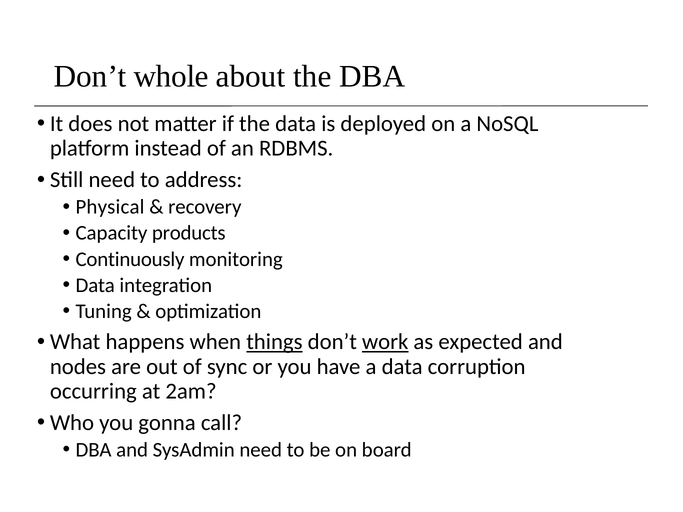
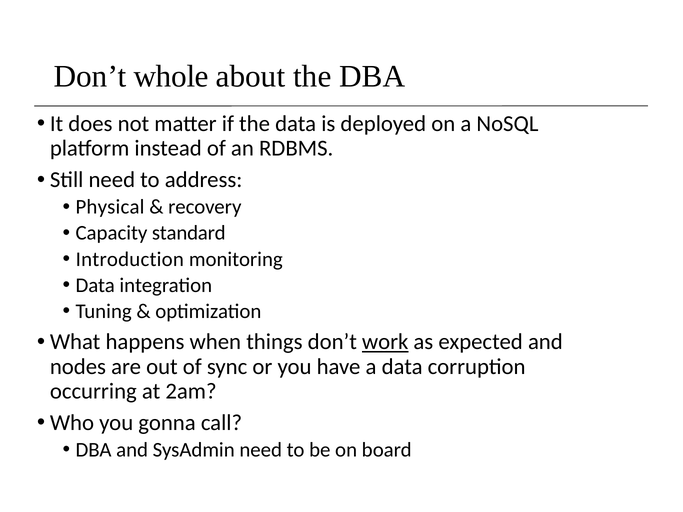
products: products -> standard (189, 233)
Continuously: Continuously -> Introduction (130, 259)
things underline: present -> none (274, 342)
